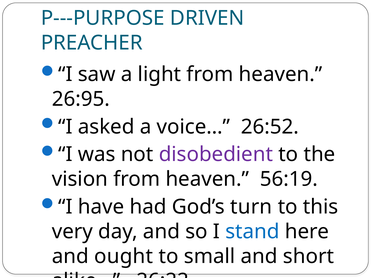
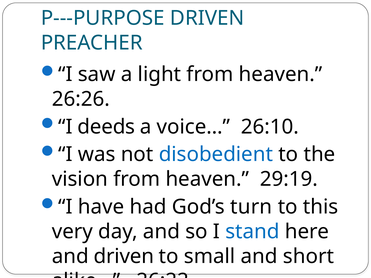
26:95: 26:95 -> 26:26 (81, 99)
asked: asked -> deeds (106, 127)
26:52: 26:52 -> 26:10 (270, 127)
disobedient colour: purple -> blue (216, 155)
56:19: 56:19 -> 29:19 (289, 179)
and ought: ought -> driven (124, 256)
